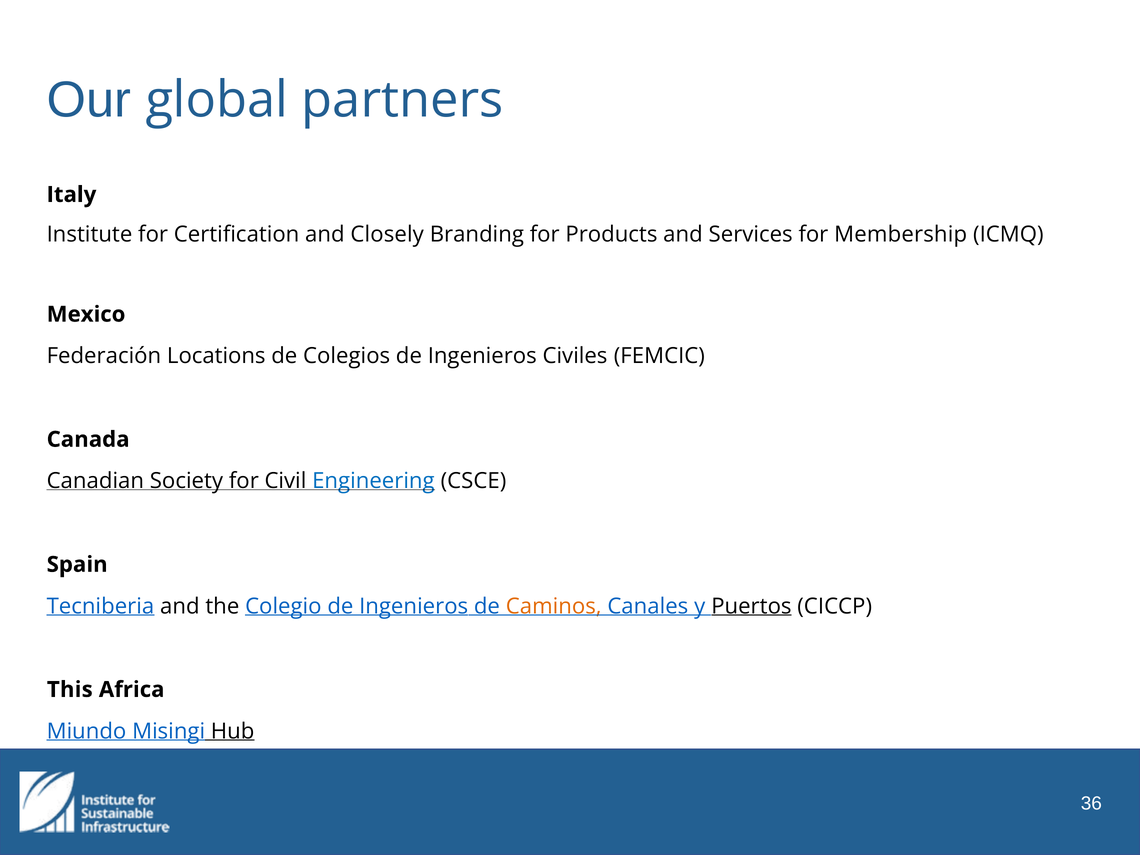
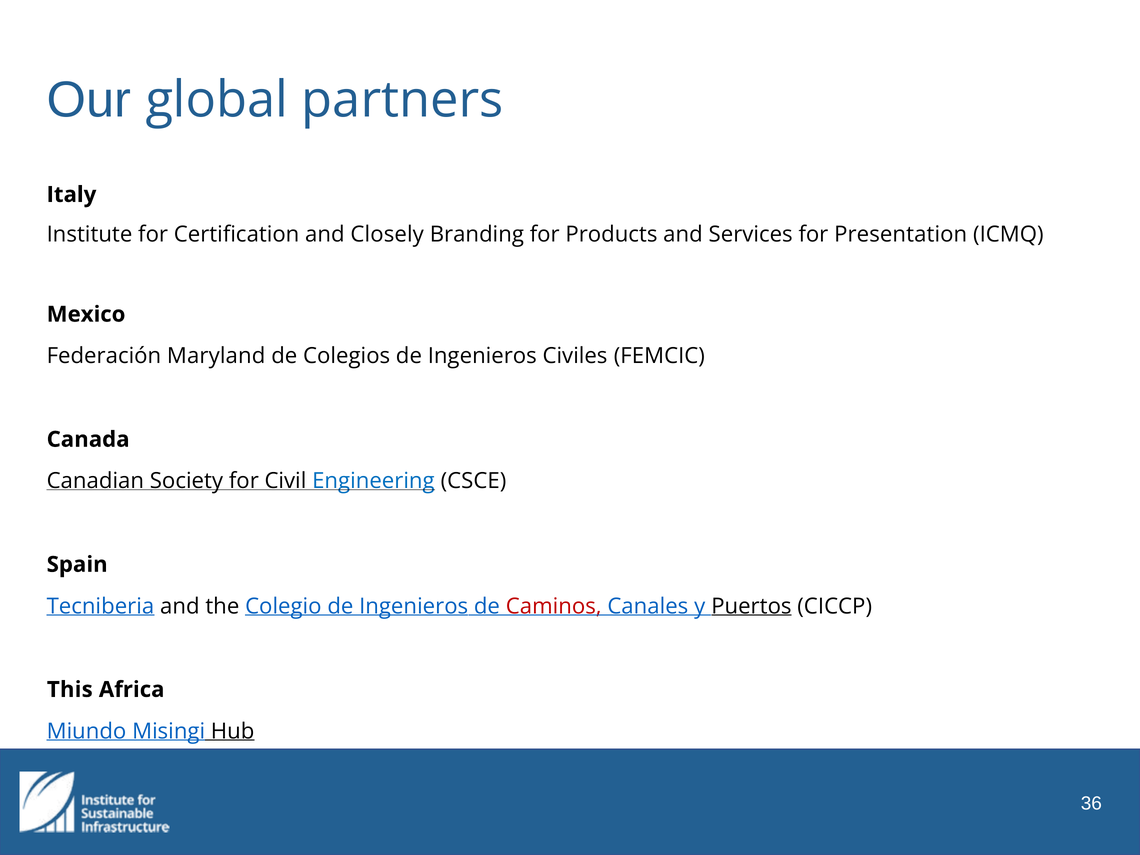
Membership: Membership -> Presentation (901, 235)
Locations: Locations -> Maryland (216, 356)
Caminos colour: orange -> red (554, 606)
